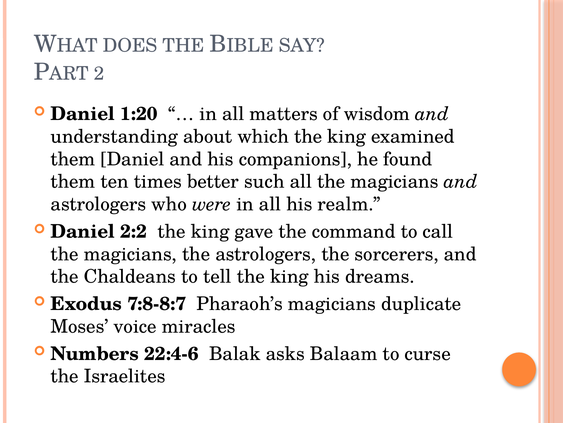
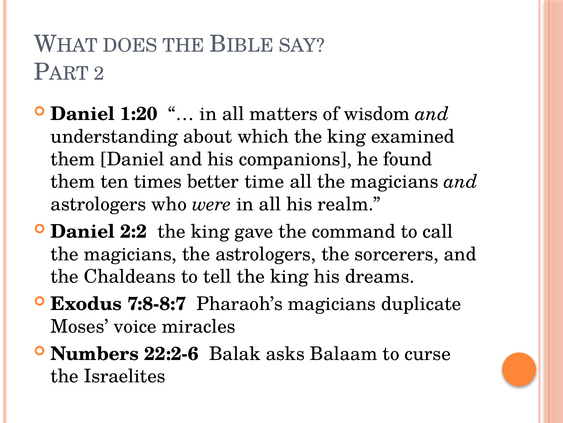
such: such -> time (264, 181)
22:4-6: 22:4-6 -> 22:2-6 (171, 353)
